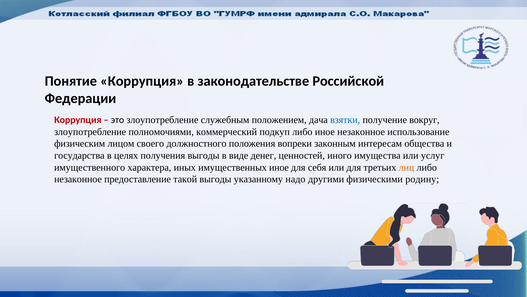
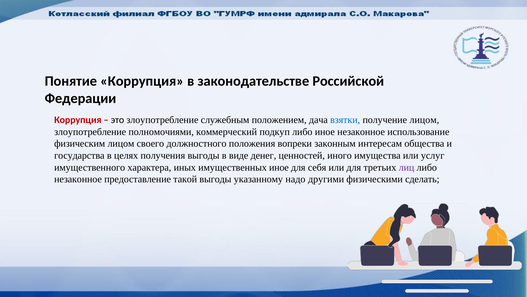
получение вокруг: вокруг -> лицом (424, 120)
лиц colour: orange -> purple (406, 167)
родину: родину -> сделать (422, 179)
